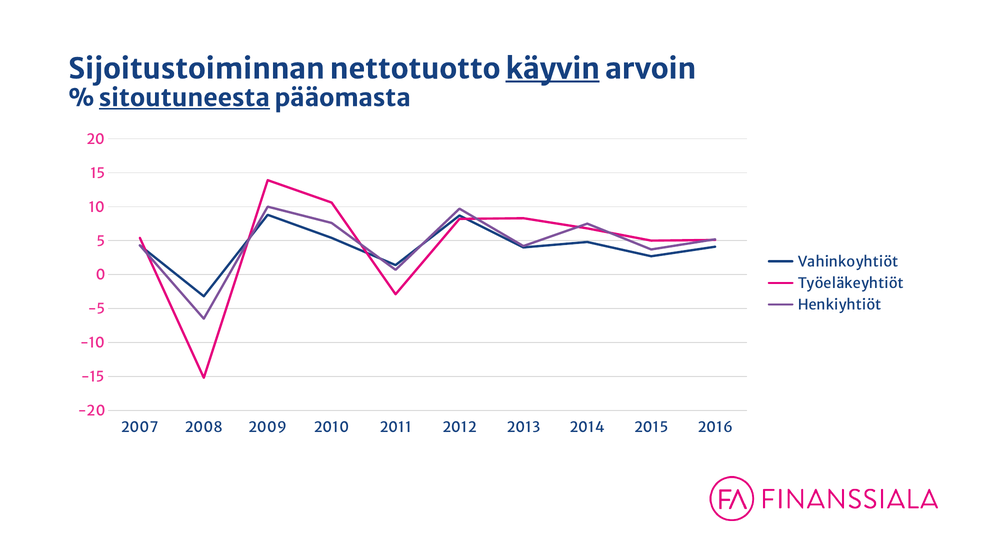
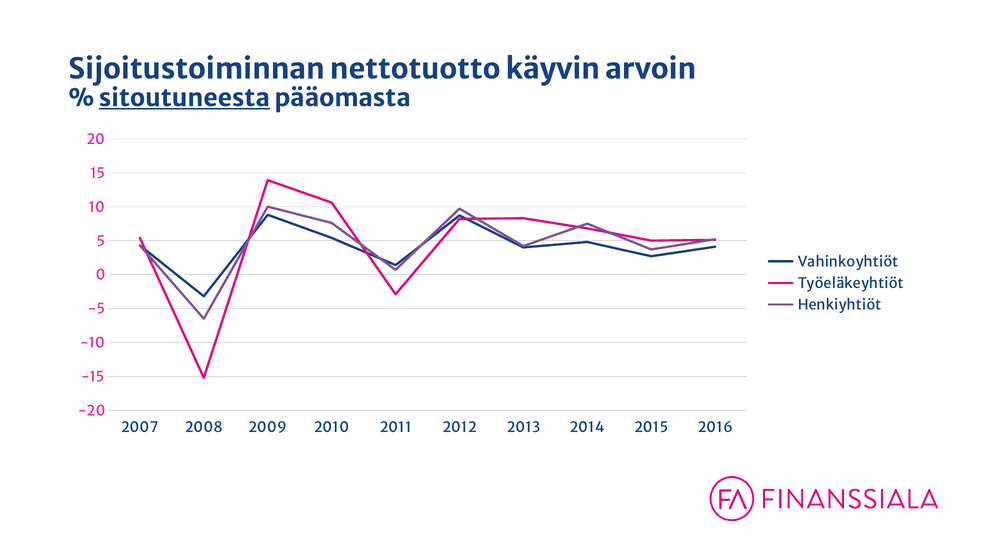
käyvin underline: present -> none (553, 69)
